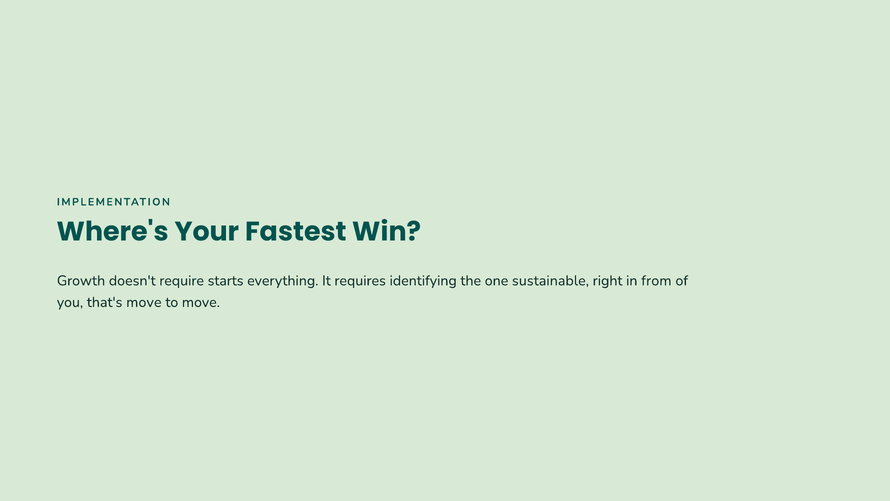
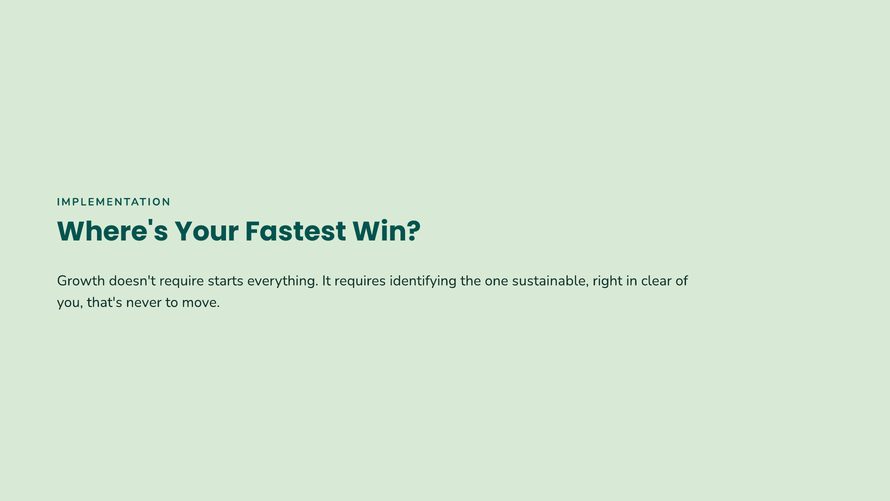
from: from -> clear (656, 280)
that's move: move -> never (144, 302)
